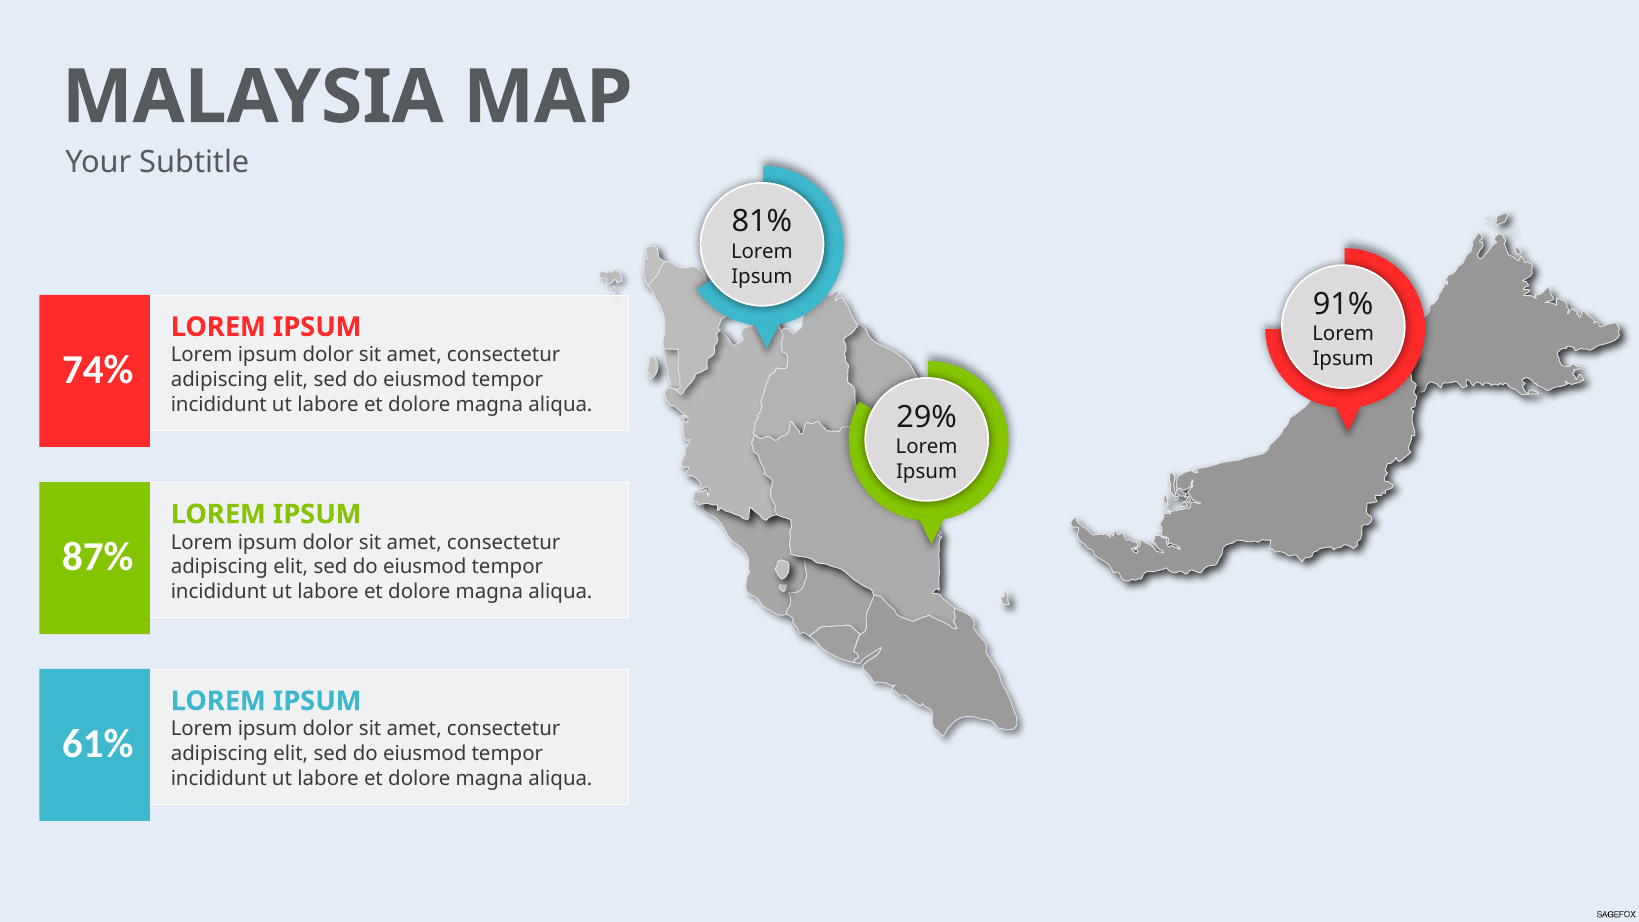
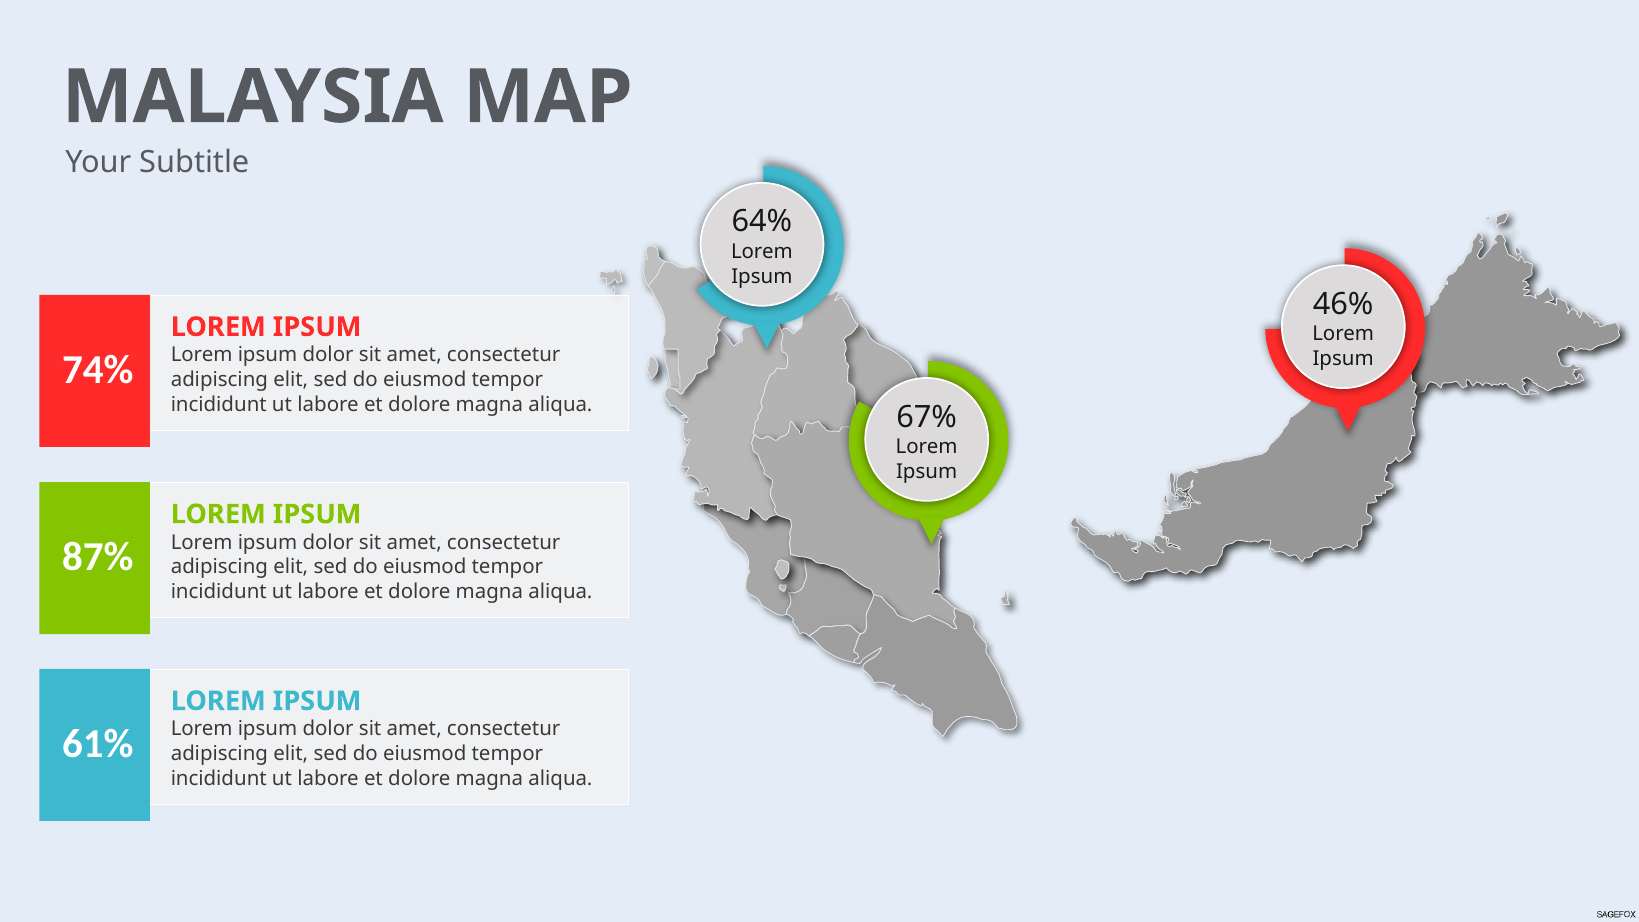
81%: 81% -> 64% (762, 222)
91%: 91% -> 46% (1343, 304)
29%: 29% -> 67% (927, 417)
